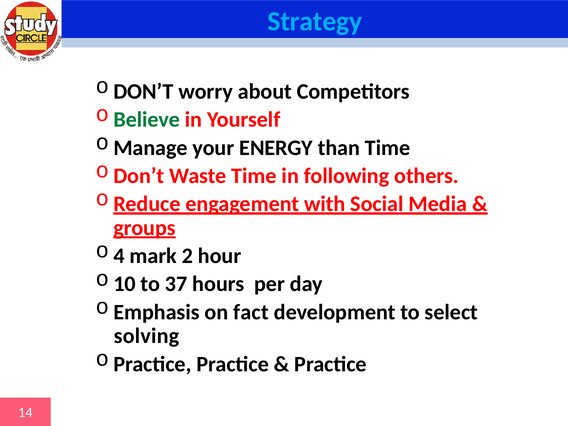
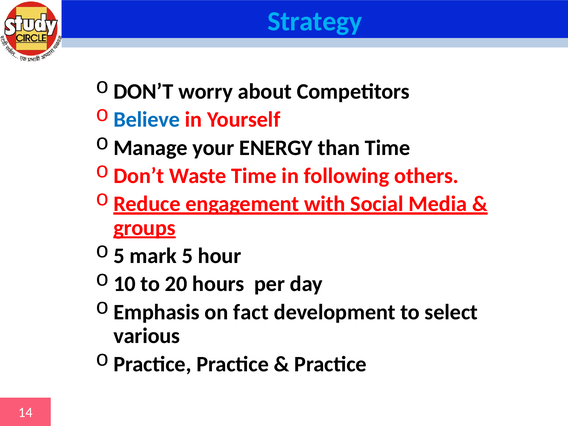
Believe colour: green -> blue (147, 120)
4: 4 -> 5 (119, 256)
mark 2: 2 -> 5 (187, 256)
37: 37 -> 20 (176, 284)
solving: solving -> various (147, 336)
